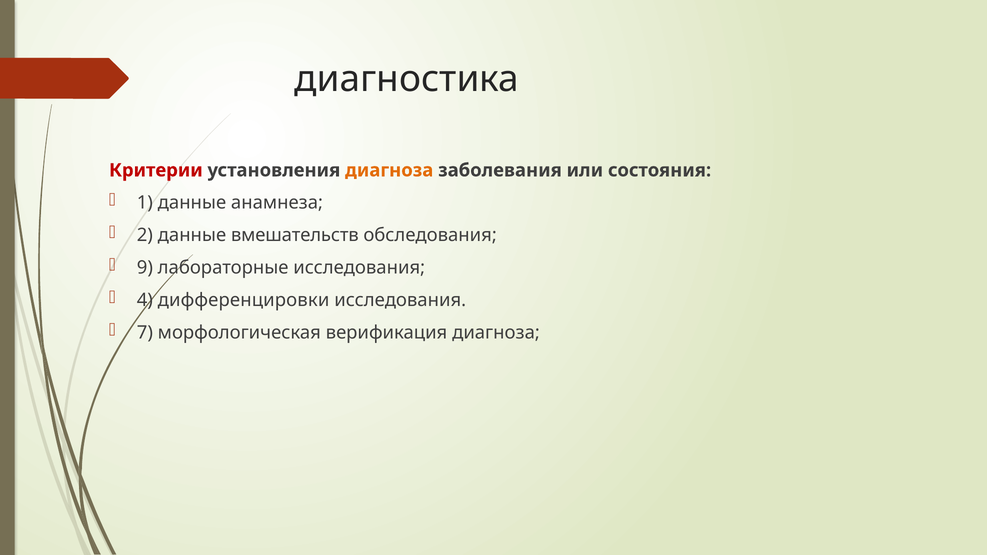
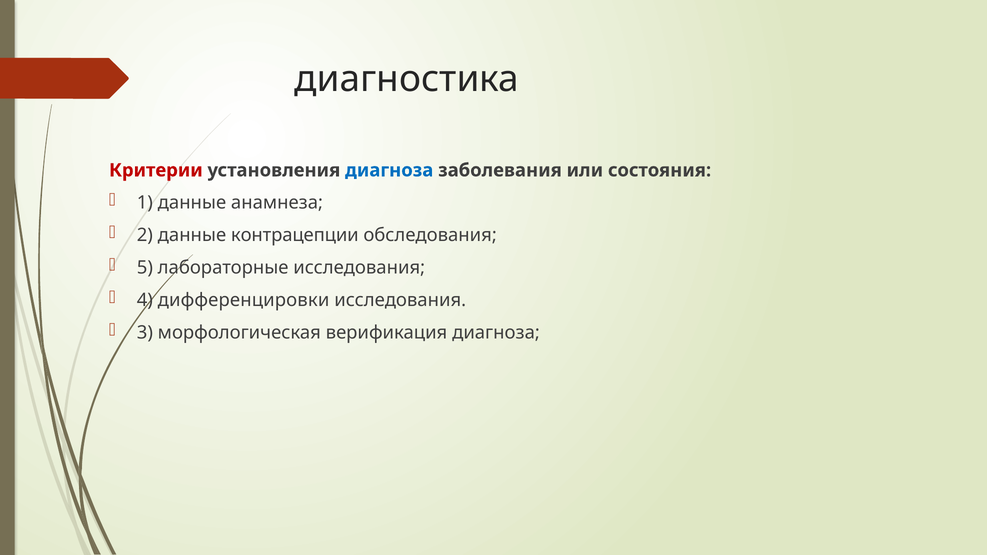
диагноза colour: orange -> blue (389, 170)
вмешательств: вмешательств -> контрацепции (295, 235)
9: 9 -> 5 (145, 268)
7: 7 -> 3 (145, 333)
